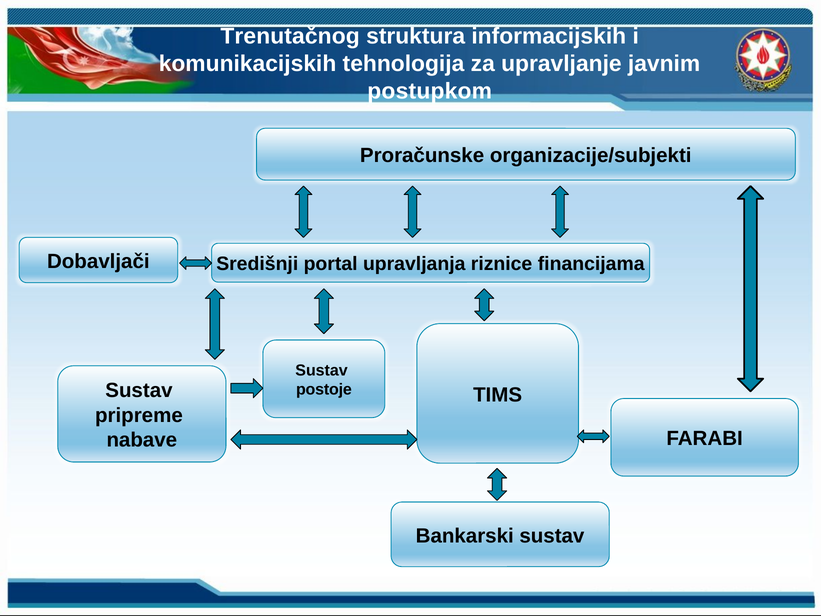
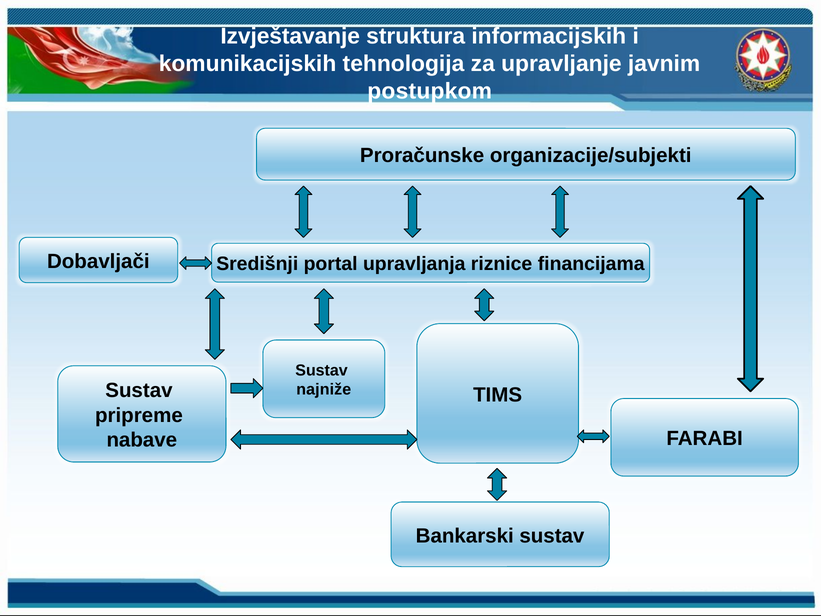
Trenutačnog: Trenutačnog -> Izvještavanje (290, 36)
postoje: postoje -> najniže (324, 389)
